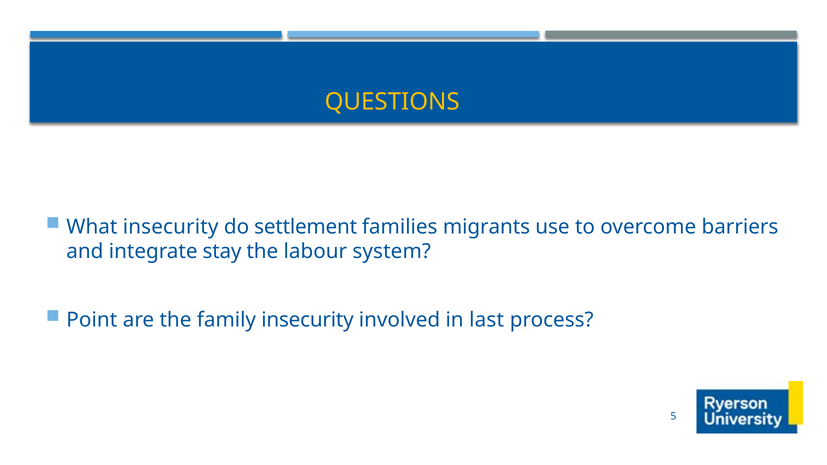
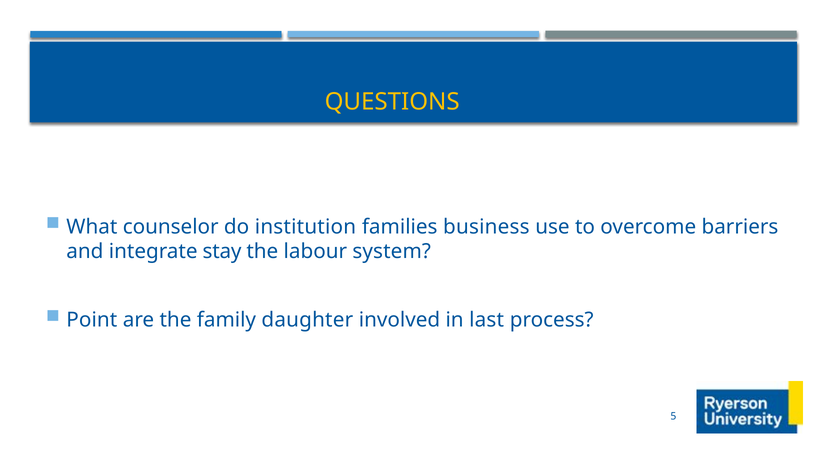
What insecurity: insecurity -> counselor (171, 227)
settlement: settlement -> institution (305, 227)
migrants: migrants -> business (486, 227)
family insecurity: insecurity -> daughter (307, 320)
